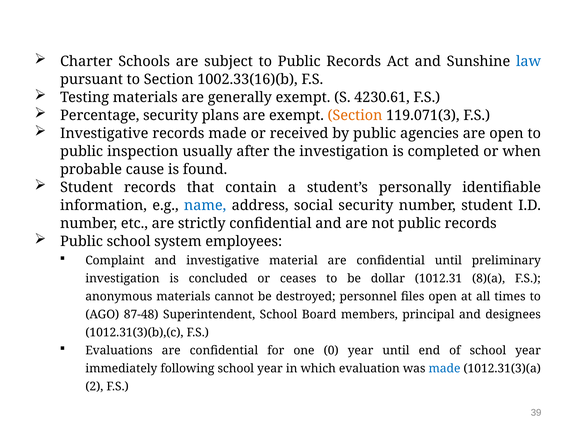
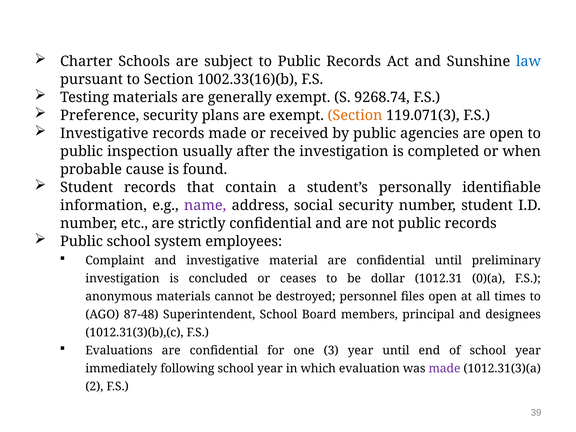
4230.61: 4230.61 -> 9268.74 (382, 97)
Percentage: Percentage -> Preference (100, 115)
name colour: blue -> purple (205, 205)
8)(a: 8)(a -> 0)(a (489, 279)
0: 0 -> 3 (331, 351)
made colour: blue -> purple (444, 369)
